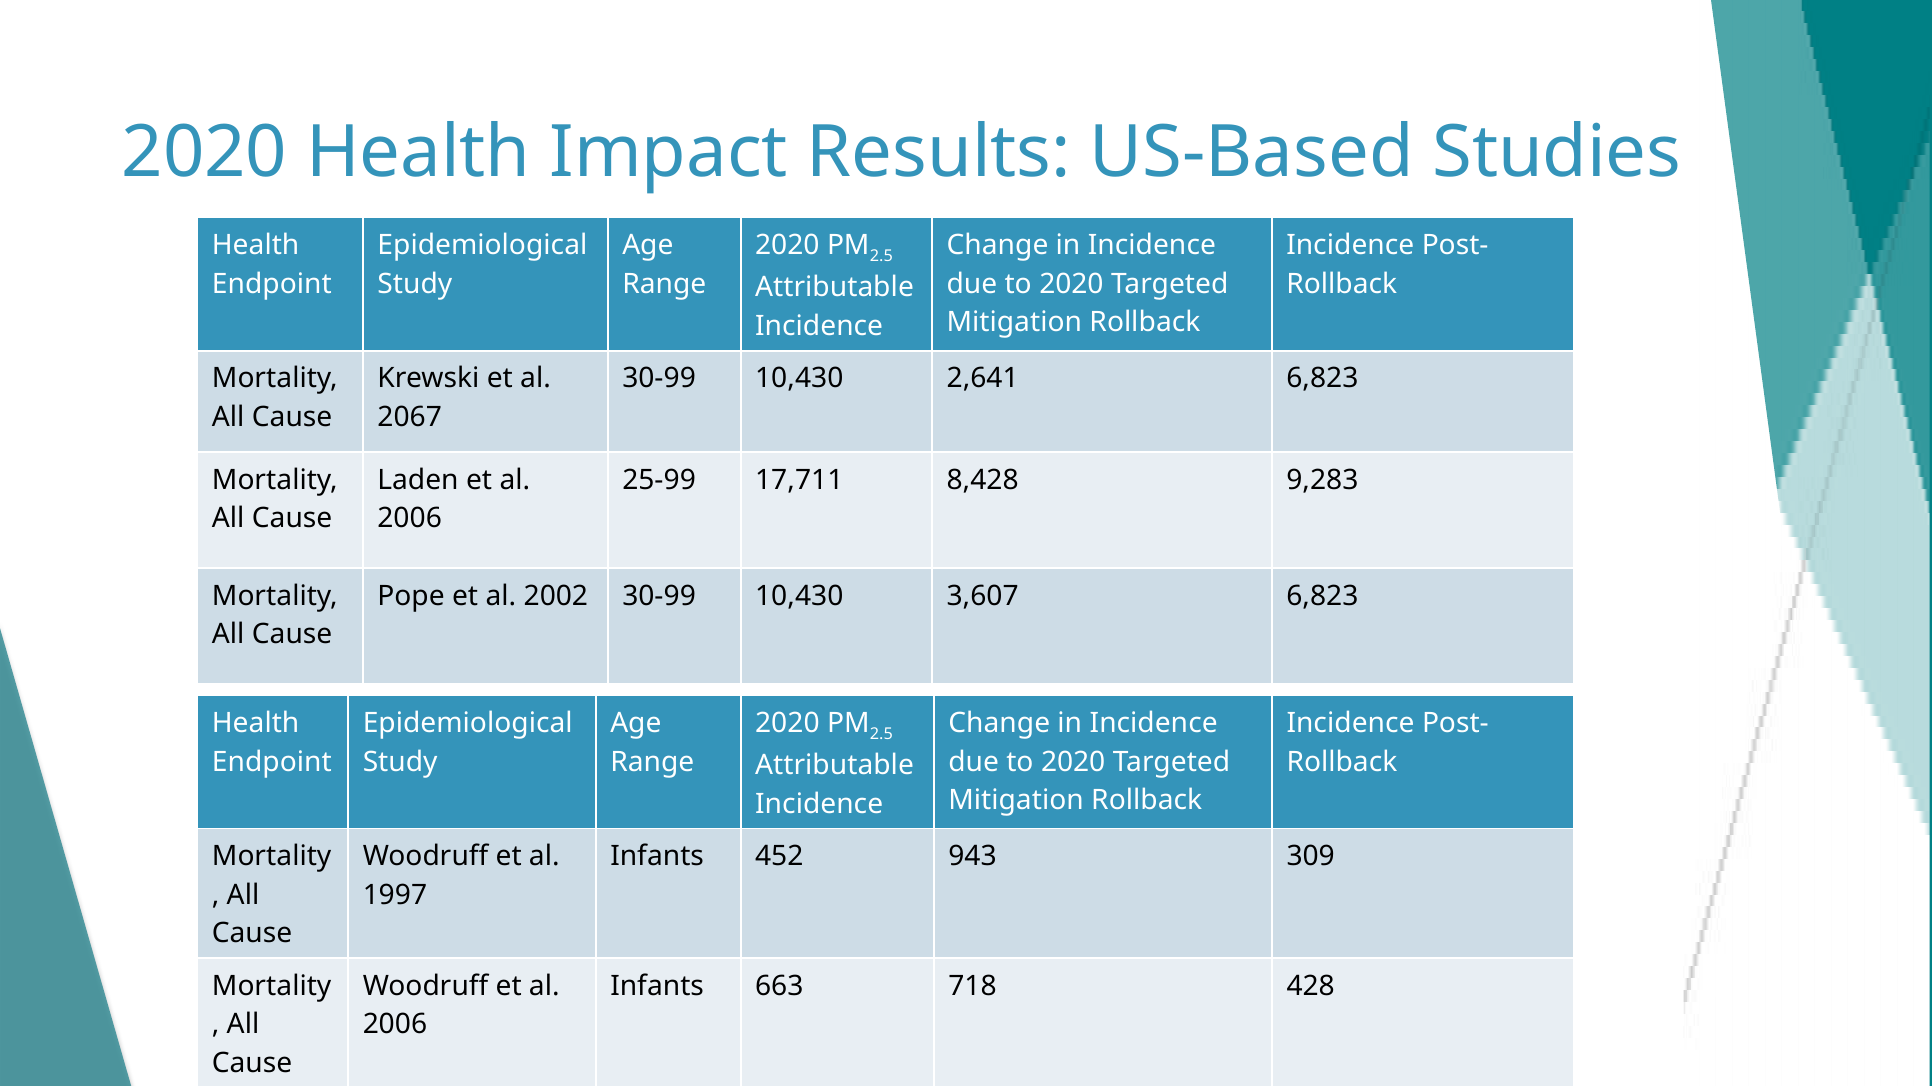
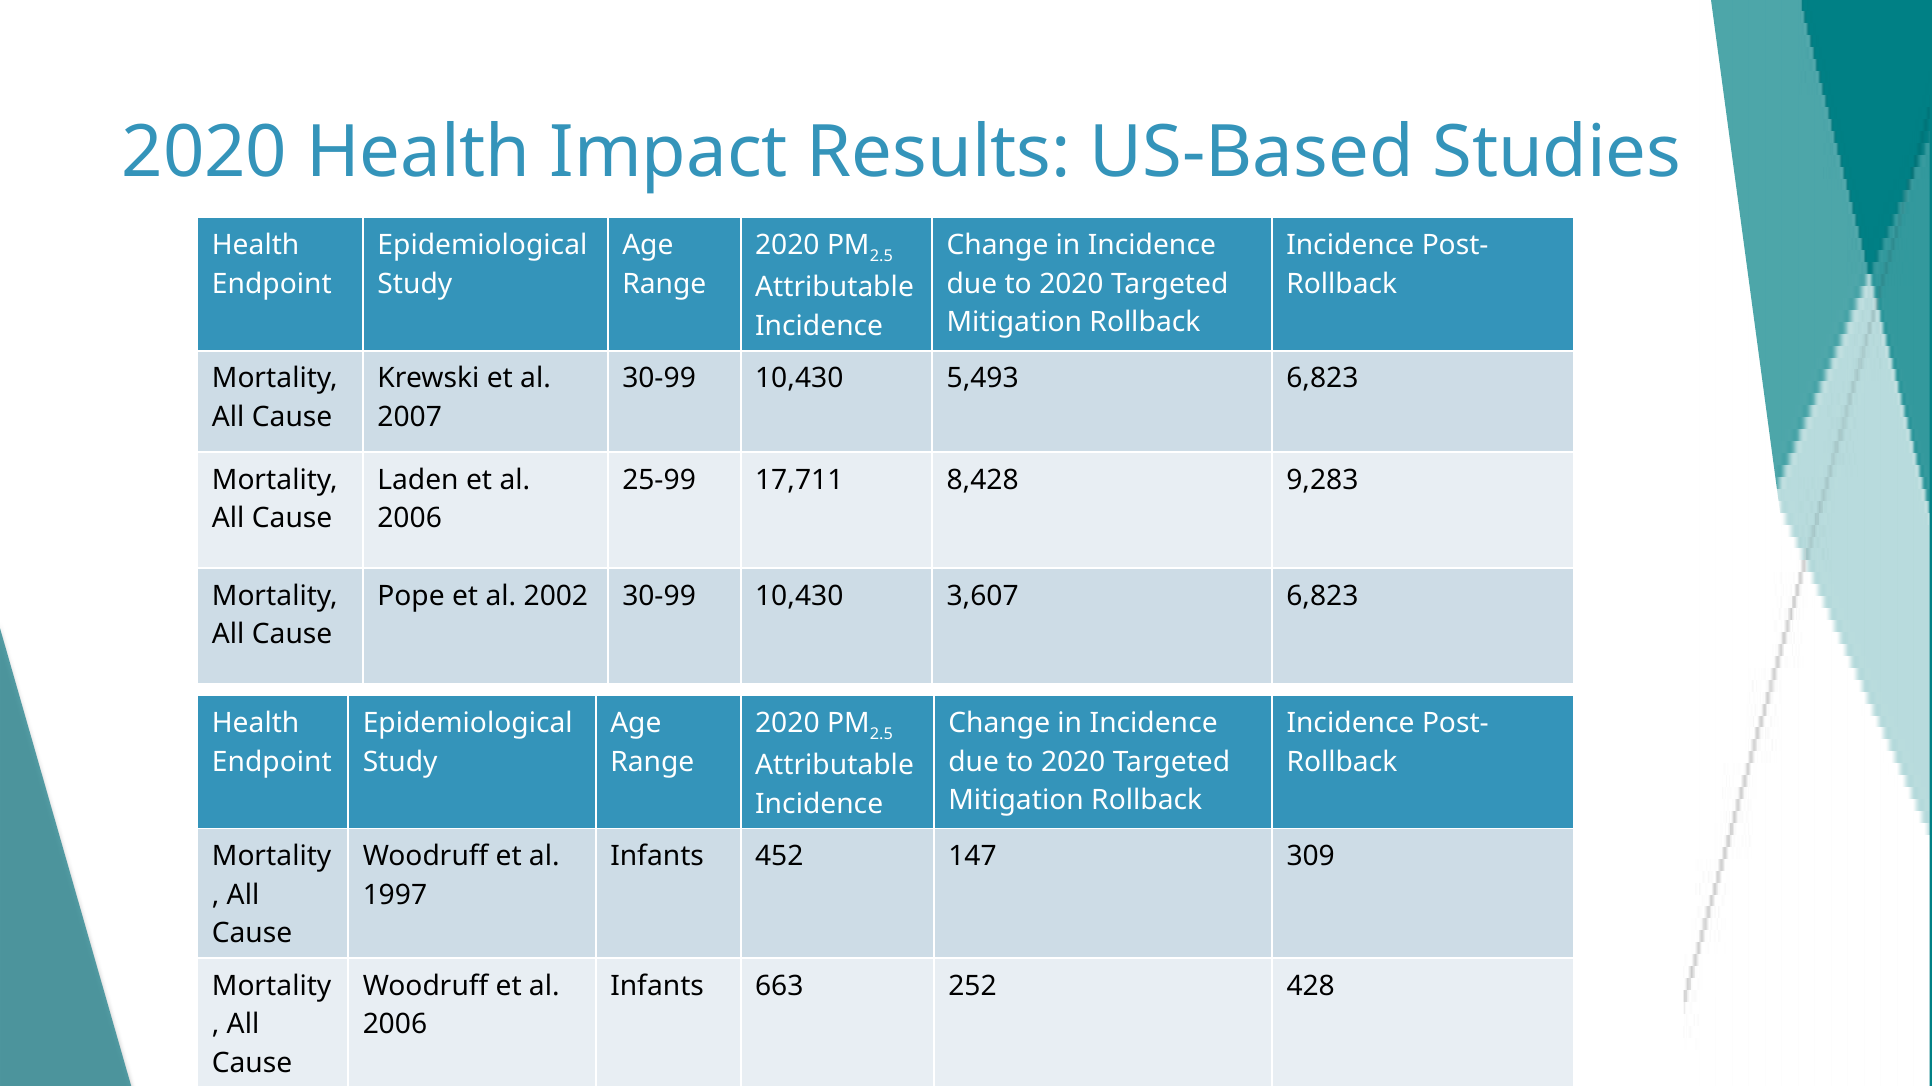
2,641: 2,641 -> 5,493 (983, 379)
2067: 2067 -> 2007 (410, 417)
943: 943 -> 147 (973, 857)
718: 718 -> 252 (973, 987)
